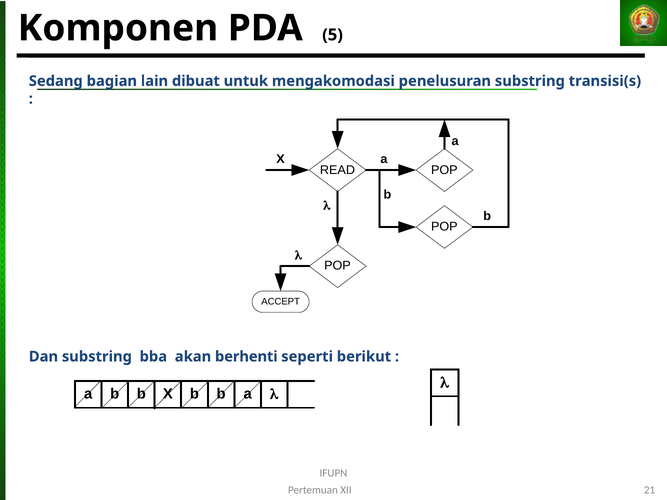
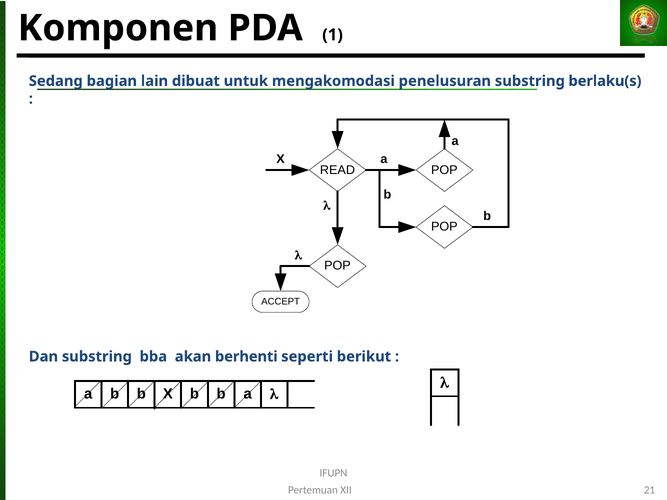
5: 5 -> 1 (333, 35)
transisi(s: transisi(s -> berlaku(s (605, 81)
